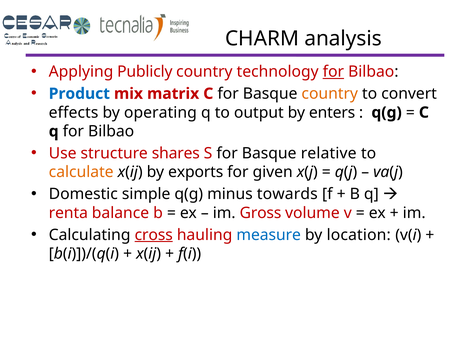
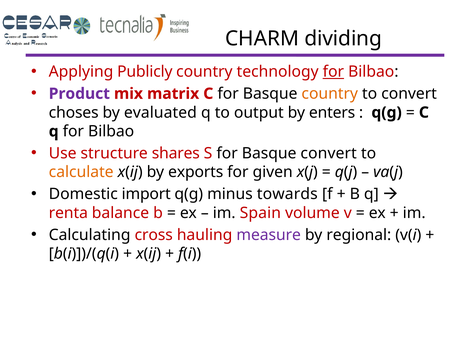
analysis: analysis -> dividing (343, 39)
Product colour: blue -> purple (79, 94)
effects: effects -> choses (74, 112)
operating: operating -> evaluated (160, 112)
Basque relative: relative -> convert (329, 153)
simple: simple -> import (146, 194)
Gross: Gross -> Spain (260, 213)
cross underline: present -> none (154, 235)
measure colour: blue -> purple (269, 235)
location: location -> regional (359, 235)
